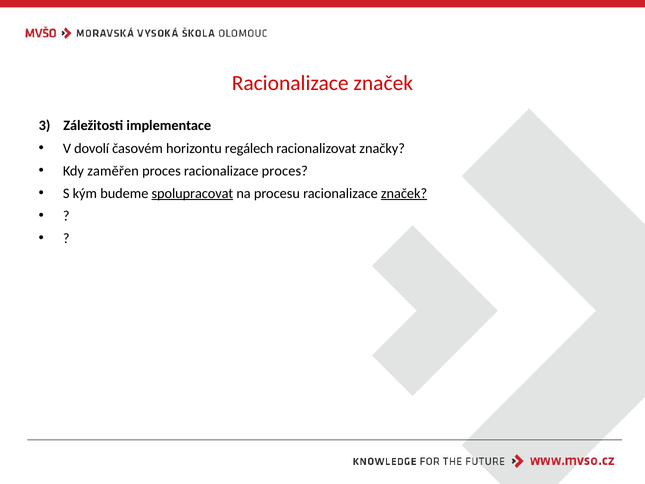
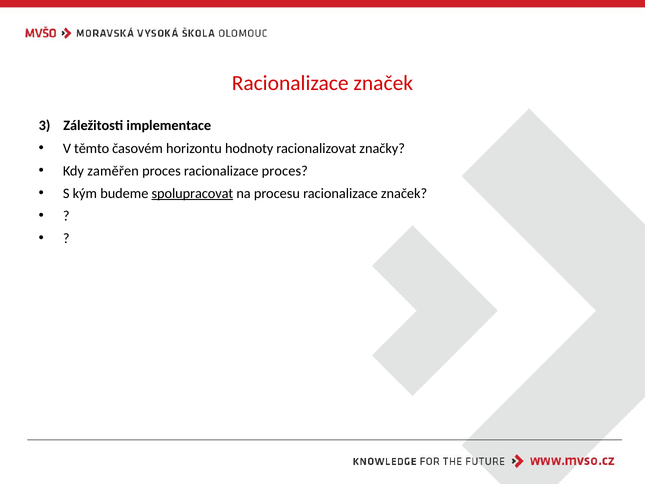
dovolí: dovolí -> těmto (92, 148)
regálech: regálech -> hodnoty (249, 148)
značek underline: present -> none (404, 193)
